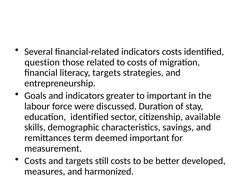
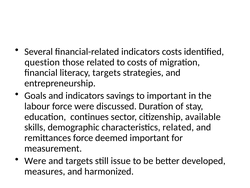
greater: greater -> savings (120, 96)
education identified: identified -> continues (90, 117)
characteristics savings: savings -> related (178, 127)
remittances term: term -> force (83, 138)
Costs: Costs -> Were (35, 161)
still costs: costs -> issue (121, 161)
